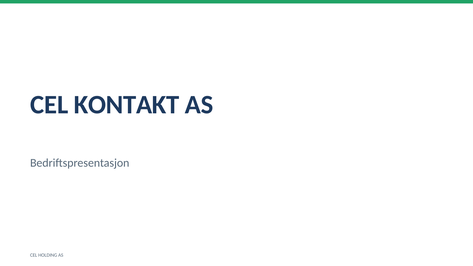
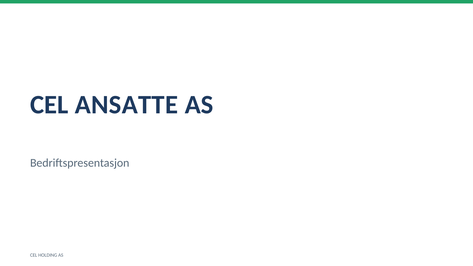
KONTAKT: KONTAKT -> ANSATTE (126, 105)
